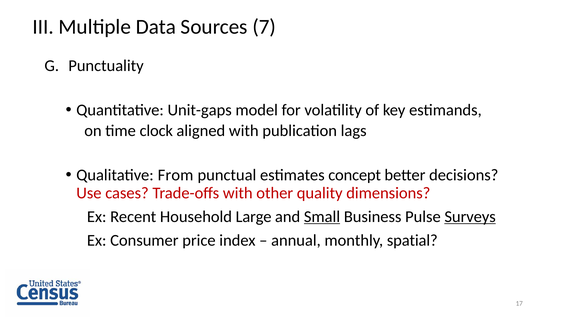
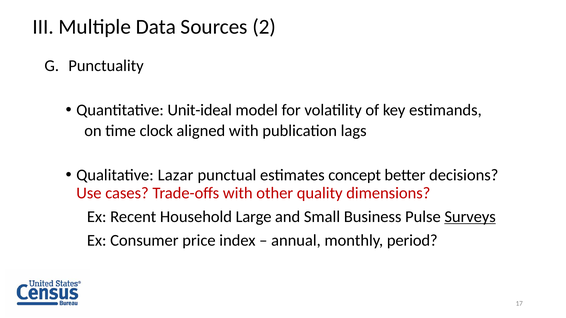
7: 7 -> 2 (264, 27)
Unit-gaps: Unit-gaps -> Unit-ideal (200, 110)
From: From -> Lazar (176, 175)
Small underline: present -> none (322, 217)
spatial: spatial -> period (412, 241)
